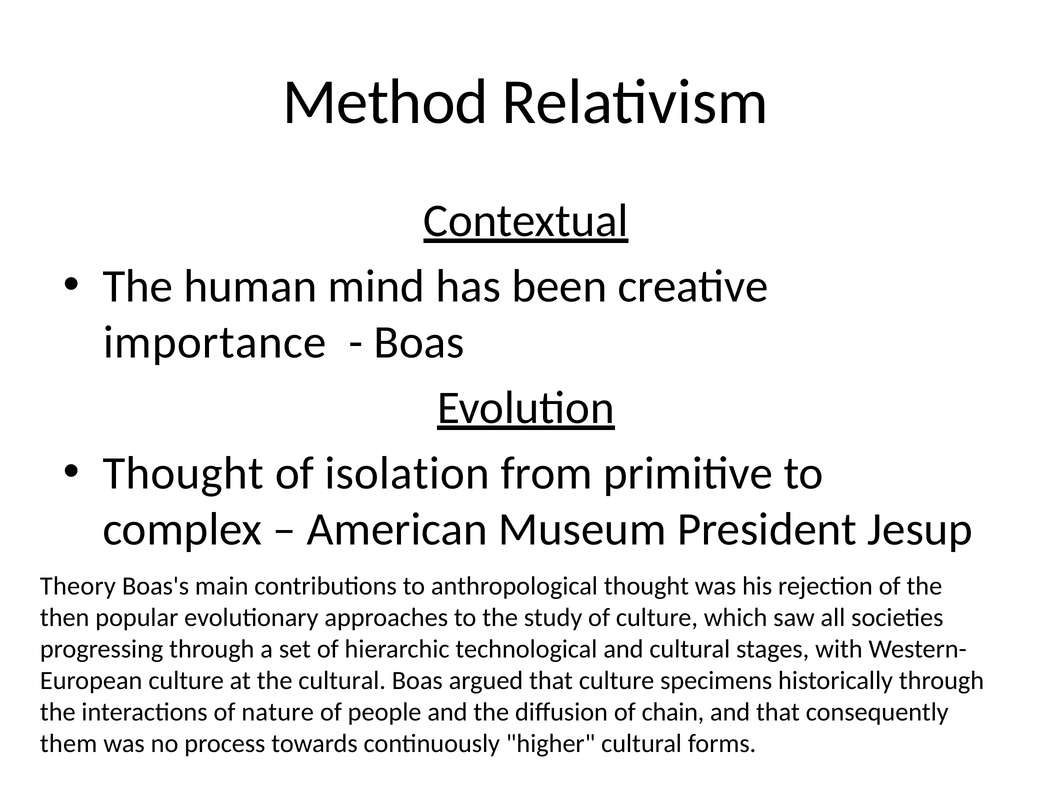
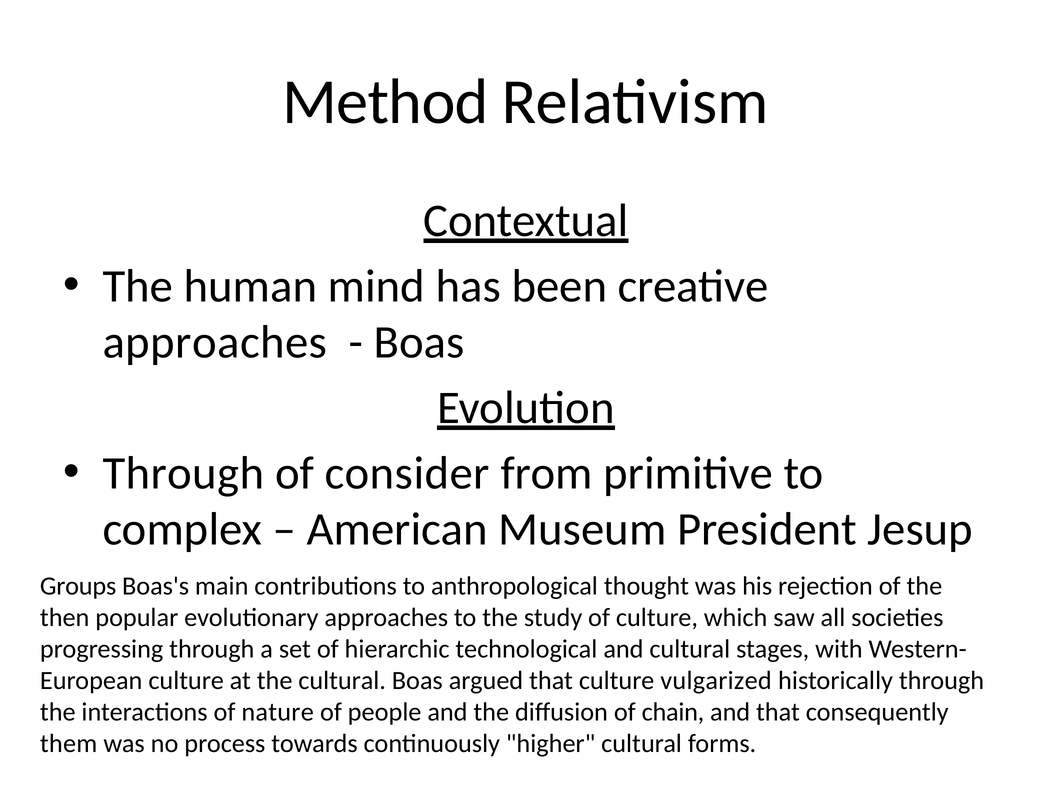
importance: importance -> approaches (215, 342)
Thought: Thought -> Through (183, 473)
isolation: isolation -> consider (407, 473)
Theory: Theory -> Groups (78, 586)
specimens: specimens -> vulgarized (716, 681)
